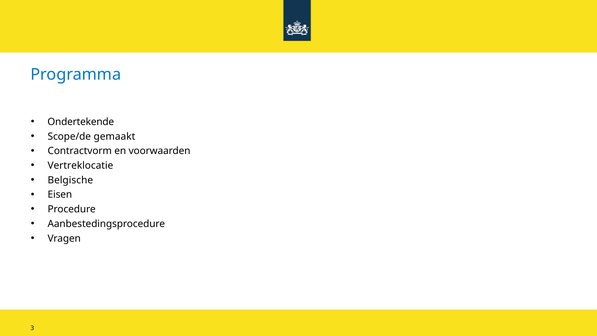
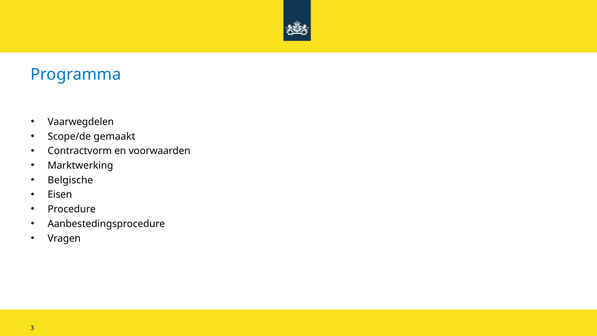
Ondertekende: Ondertekende -> Vaarwegdelen (81, 122)
Vertreklocatie: Vertreklocatie -> Marktwerking (80, 165)
